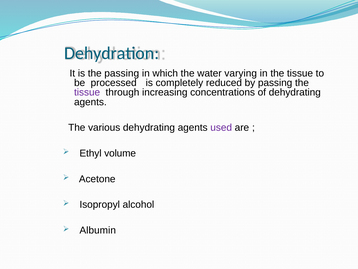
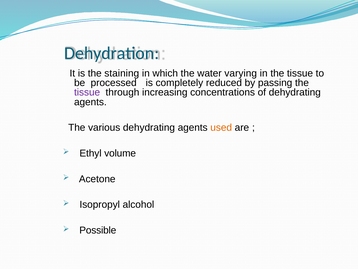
the passing: passing -> staining (122, 73)
used colour: purple -> orange (221, 127)
Albumin: Albumin -> Possible (98, 230)
